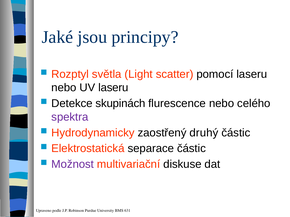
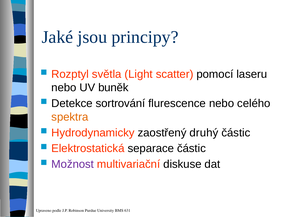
UV laseru: laseru -> buněk (113, 88)
skupinách: skupinách -> sortrování (120, 104)
spektra colour: purple -> orange (70, 117)
